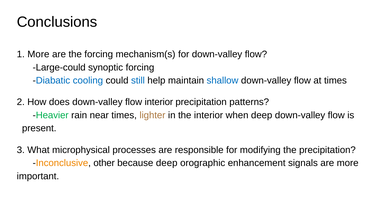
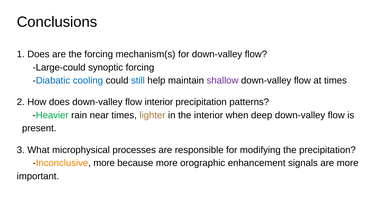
1 More: More -> Does (38, 54)
shallow colour: blue -> purple (223, 81)
Inconclusive other: other -> more (104, 163)
because deep: deep -> more (167, 163)
